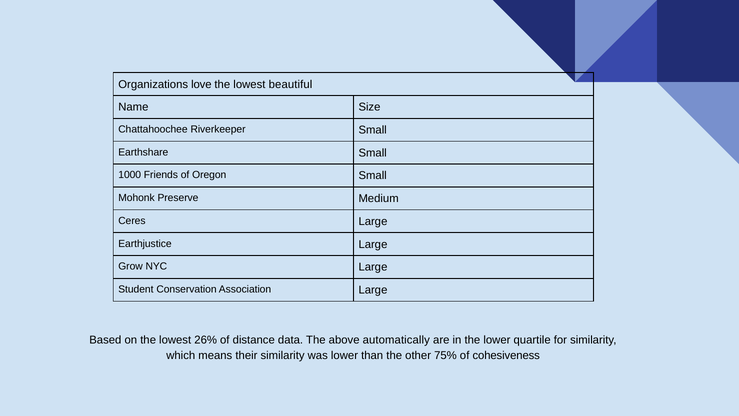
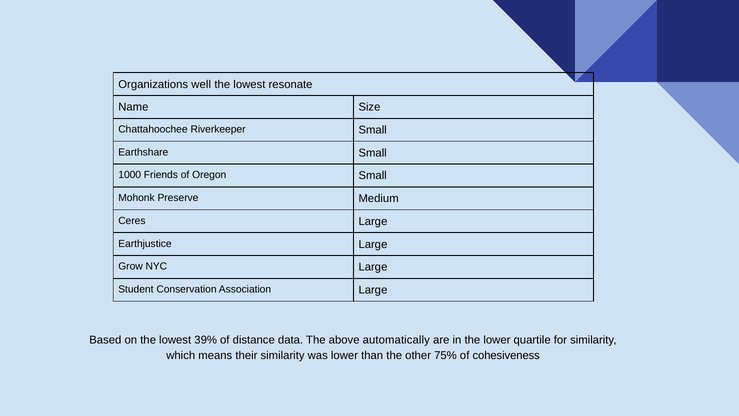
love: love -> well (201, 84)
beautiful: beautiful -> resonate (291, 84)
26%: 26% -> 39% (206, 340)
